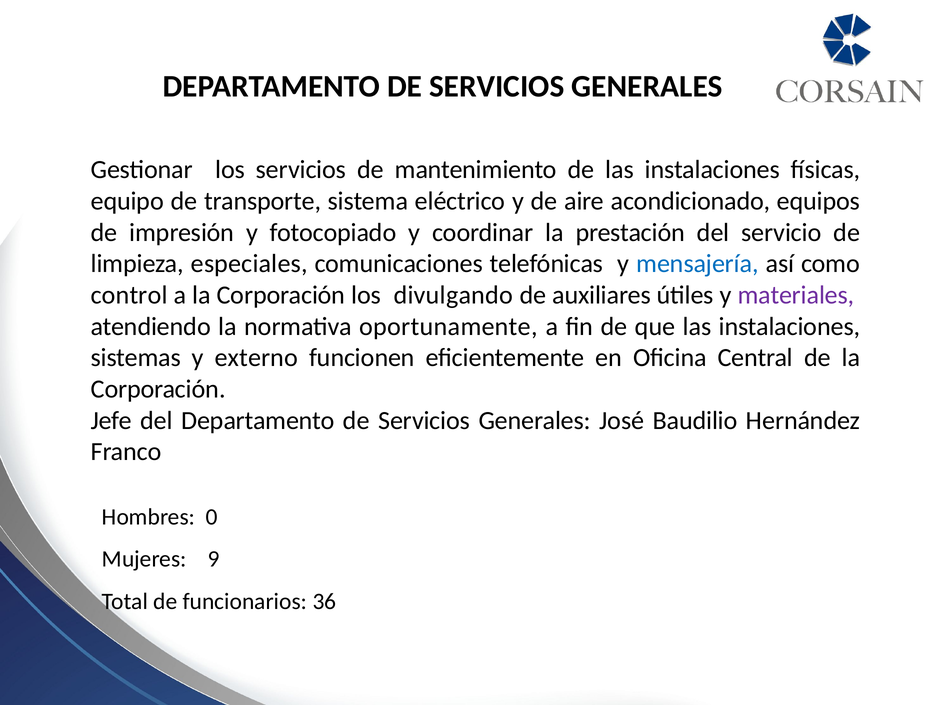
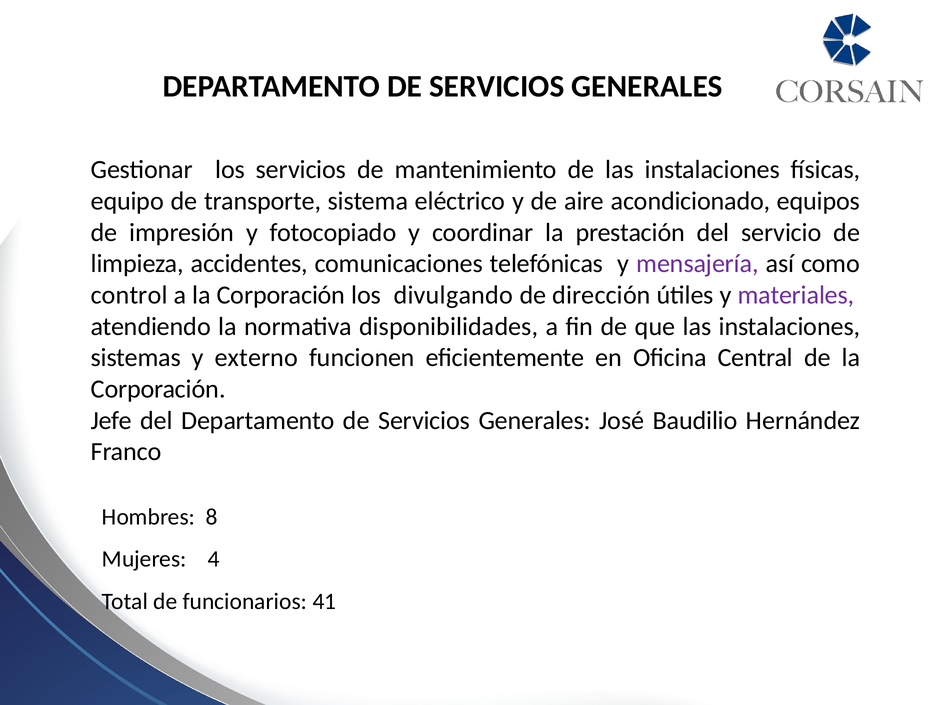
especiales: especiales -> accidentes (249, 264)
mensajería colour: blue -> purple (697, 264)
auxiliares: auxiliares -> dirección (601, 295)
oportunamente: oportunamente -> disponibilidades (449, 327)
0: 0 -> 8 (212, 517)
9: 9 -> 4 (214, 560)
36: 36 -> 41 (324, 602)
